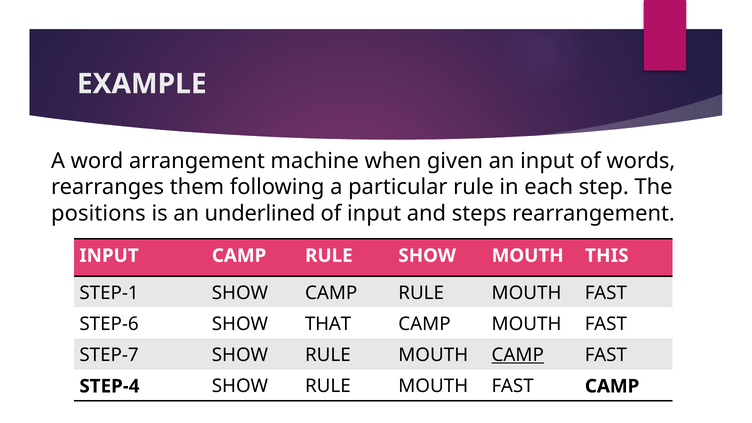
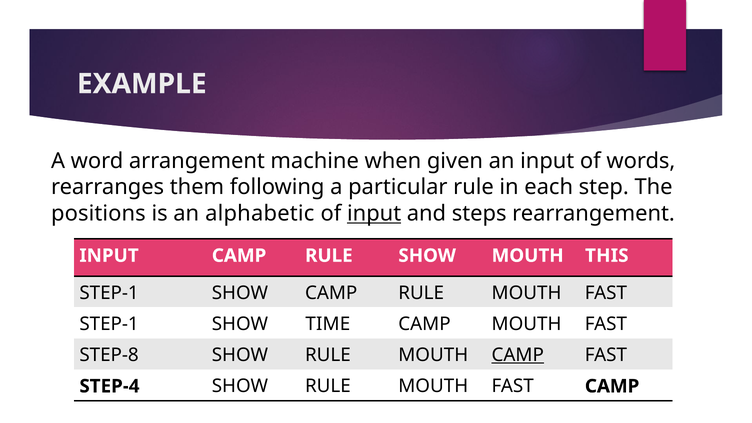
underlined: underlined -> alphabetic (260, 213)
input underline: none -> present (374, 213)
STEP-6: STEP-6 -> STEP-1 (109, 324)
THAT: THAT -> TIME (328, 324)
STEP-7: STEP-7 -> STEP-8 (109, 355)
